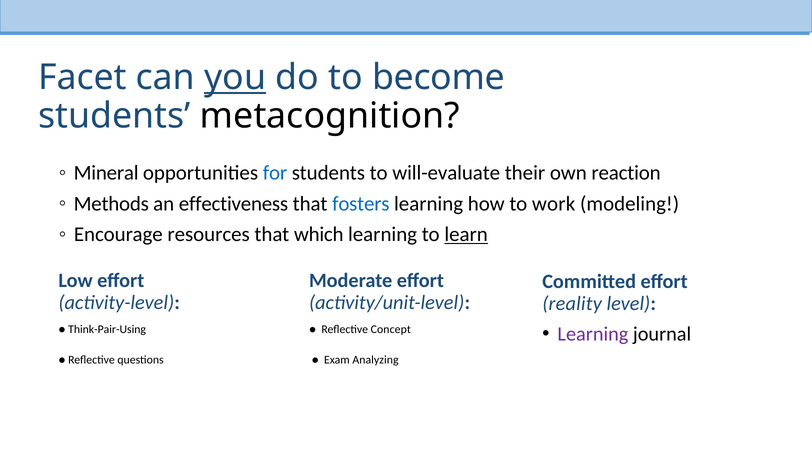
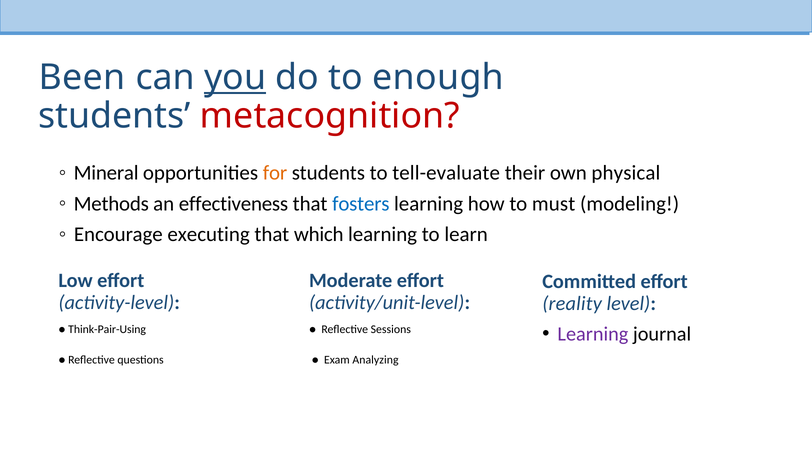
Facet: Facet -> Been (82, 77)
become: become -> enough (438, 77)
metacognition colour: black -> red (330, 116)
for colour: blue -> orange (275, 173)
will-evaluate: will-evaluate -> tell-evaluate (446, 173)
reaction: reaction -> physical (626, 173)
work: work -> must (554, 204)
resources: resources -> executing (209, 234)
learn underline: present -> none (466, 234)
Concept: Concept -> Sessions (391, 329)
